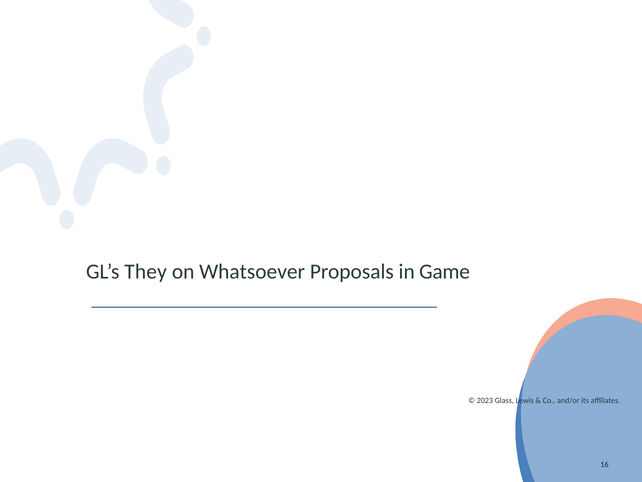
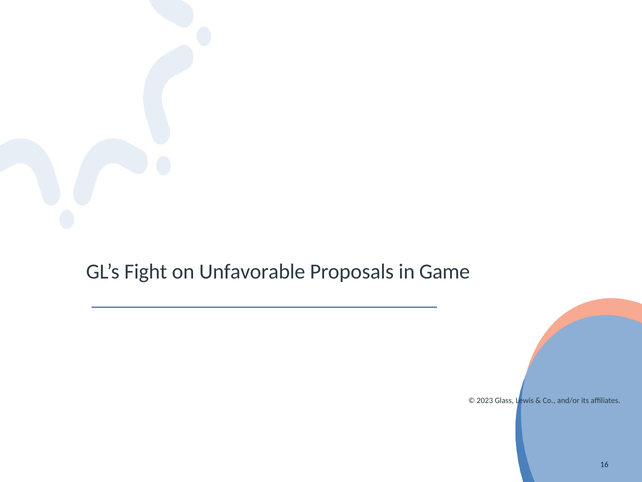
They: They -> Fight (146, 271)
Whatsoever: Whatsoever -> Unfavorable (252, 271)
